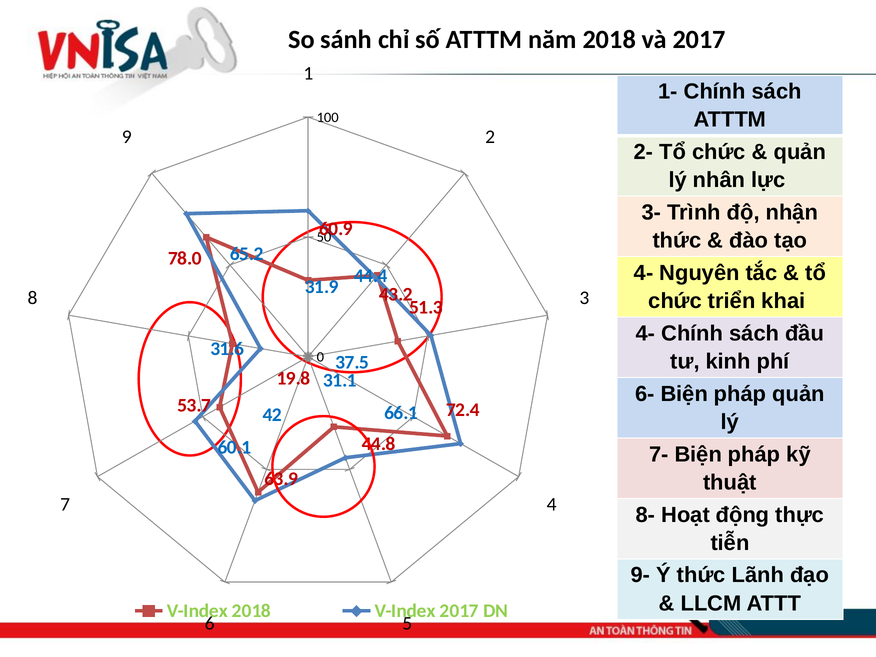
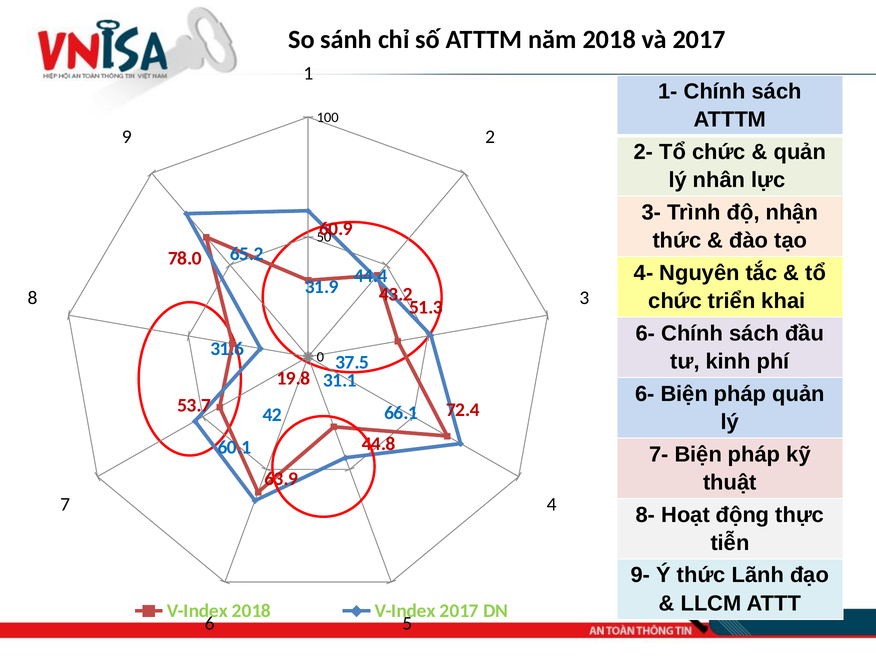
4-: 4- -> 6- (645, 333)
